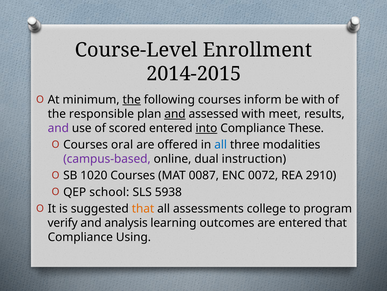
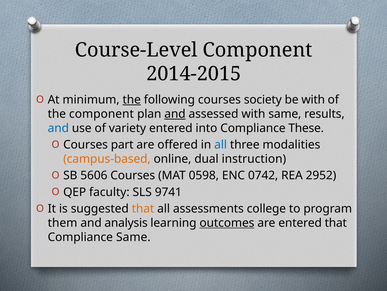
Course-Level Enrollment: Enrollment -> Component (258, 50)
inform: inform -> society (263, 100)
the responsible: responsible -> component (101, 114)
with meet: meet -> same (285, 114)
and colour: purple -> blue (58, 128)
scored: scored -> variety (127, 128)
into underline: present -> none (206, 128)
oral: oral -> part (122, 144)
campus-based colour: purple -> orange (107, 159)
1020: 1020 -> 5606 (94, 175)
0087: 0087 -> 0598 (204, 175)
0072: 0072 -> 0742 (263, 175)
2910: 2910 -> 2952 (321, 175)
school: school -> faculty (109, 192)
5938: 5938 -> 9741 (168, 192)
verify: verify -> them (63, 222)
outcomes underline: none -> present (227, 222)
Compliance Using: Using -> Same (133, 237)
